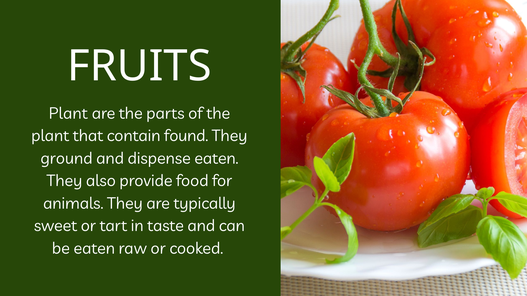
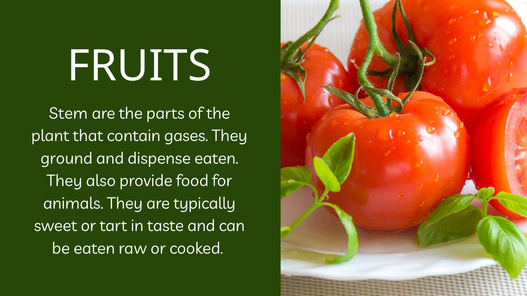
Plant: Plant -> Stem (68, 114)
found: found -> gases (186, 136)
